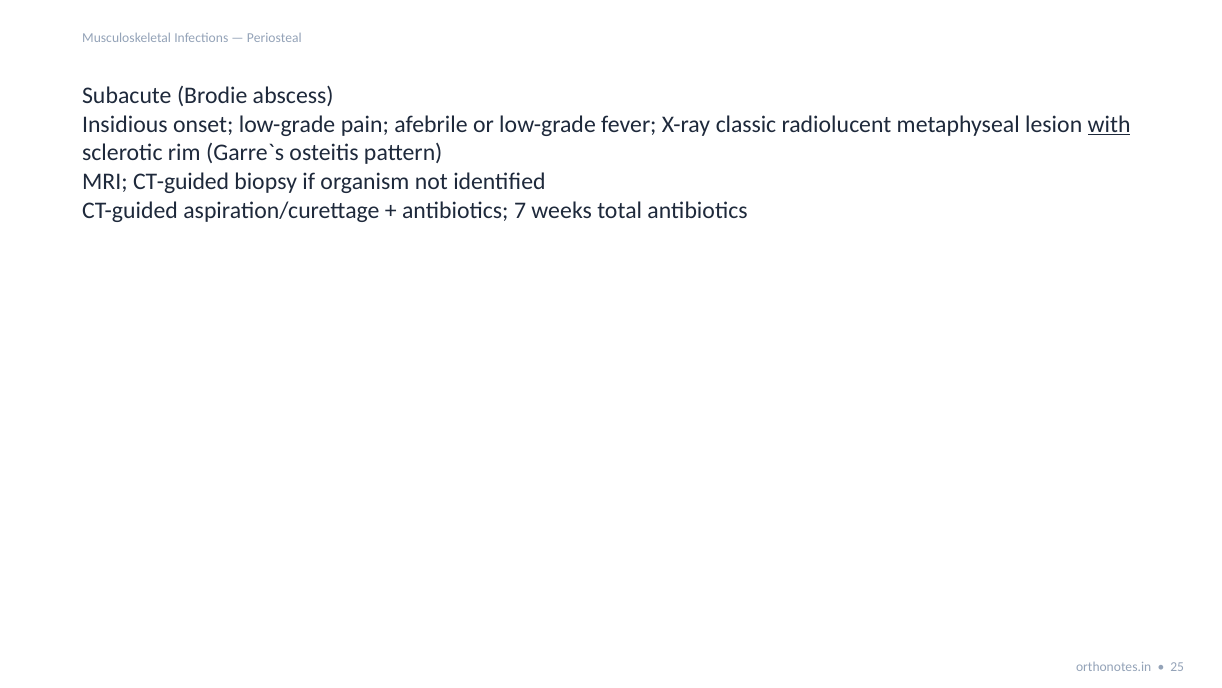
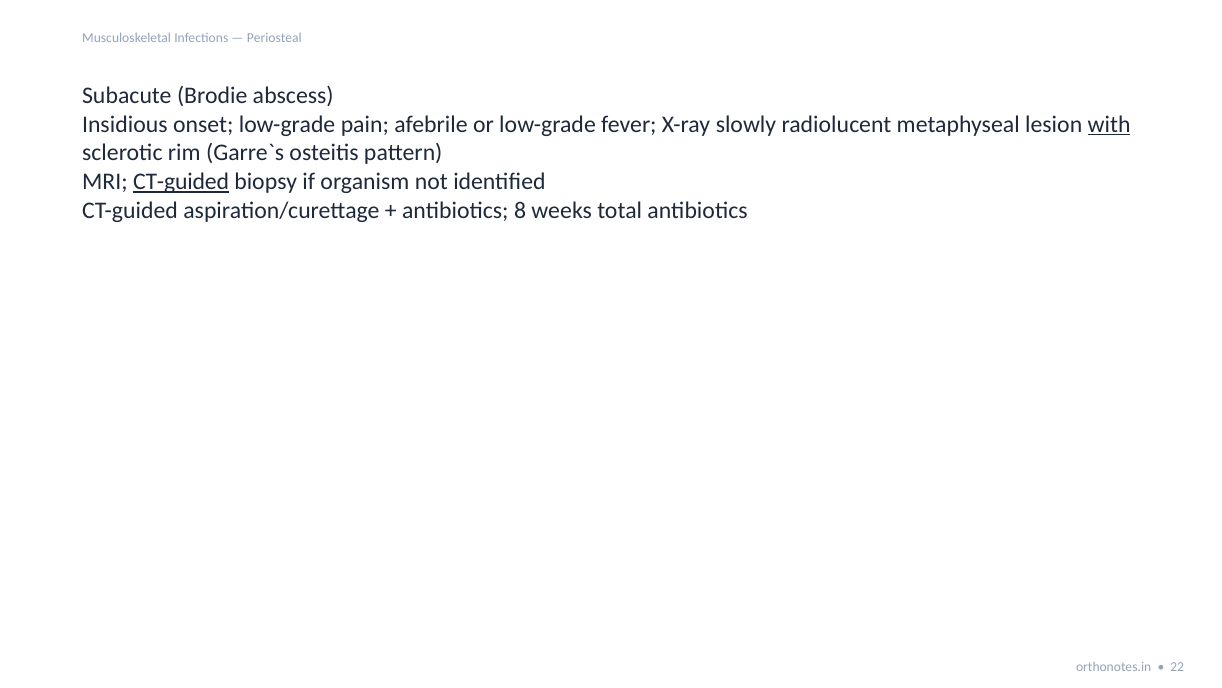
classic: classic -> slowly (746, 124)
CT-guided underline: none -> present (181, 181)
7: 7 -> 8 (520, 210)
25: 25 -> 22 (1177, 667)
